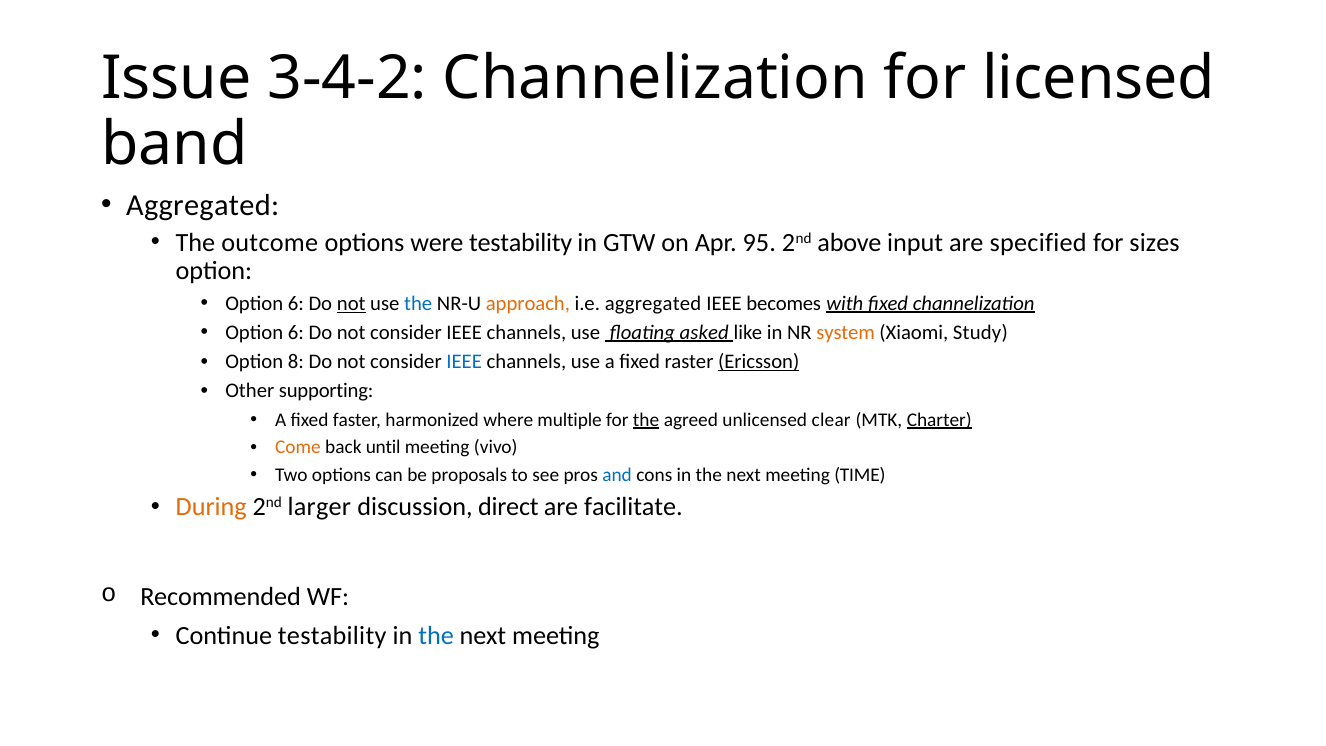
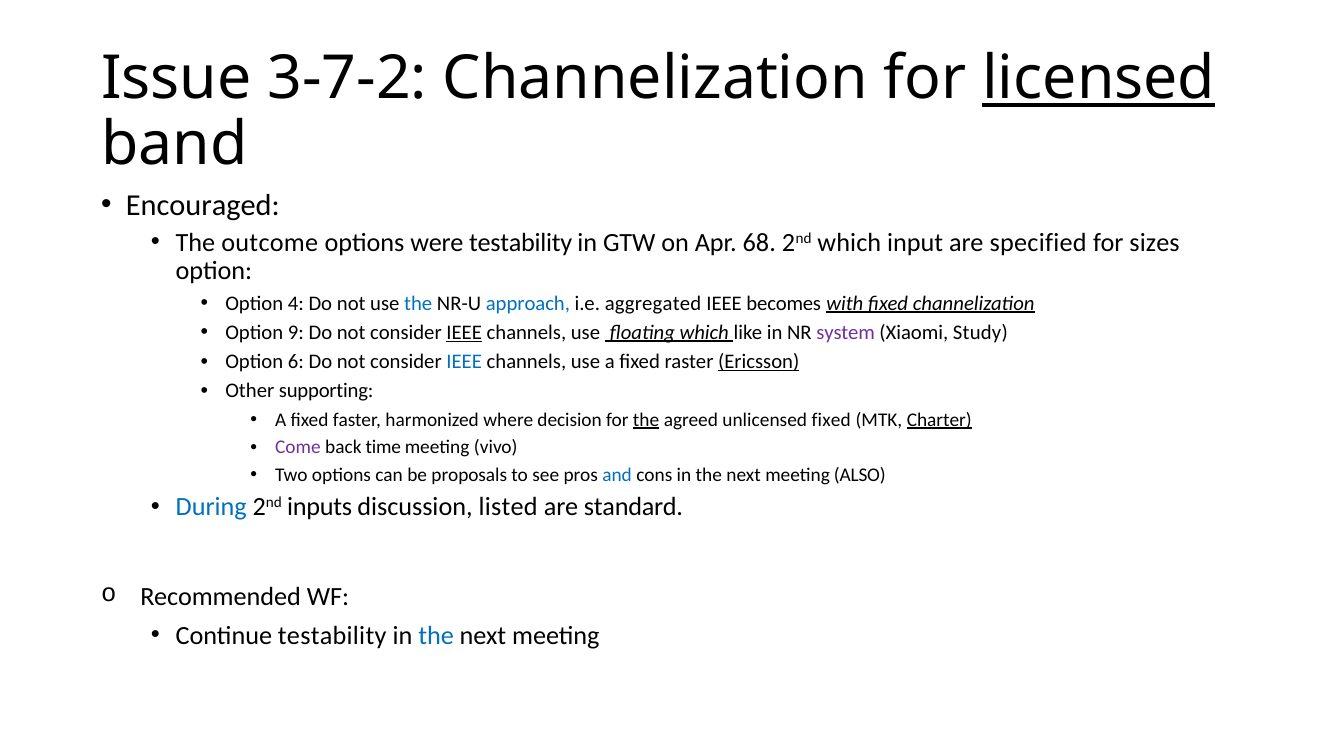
3-4-2: 3-4-2 -> 3-7-2 (347, 79)
licensed underline: none -> present (1099, 79)
Aggregated: Aggregated -> Encouraged (203, 205)
95: 95 -> 68 (759, 243)
2nd above: above -> which (849, 243)
6: 6 -> 4 (296, 303)
not underline: present -> none (351, 303)
approach colour: orange -> blue (528, 303)
6: 6 -> 9 (296, 332)
IEEE underline: none -> present (464, 332)
floating asked: asked -> which (704, 332)
system colour: orange -> purple (846, 332)
8: 8 -> 6 (296, 362)
multiple: multiple -> decision (570, 420)
unlicensed clear: clear -> fixed (831, 420)
Come colour: orange -> purple (298, 447)
until: until -> time (383, 447)
TIME: TIME -> ALSO (860, 475)
During colour: orange -> blue (211, 507)
larger: larger -> inputs (320, 507)
direct: direct -> listed (508, 507)
facilitate: facilitate -> standard (634, 507)
